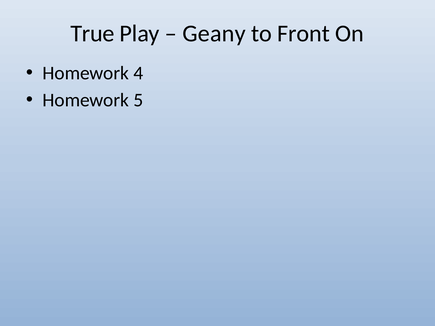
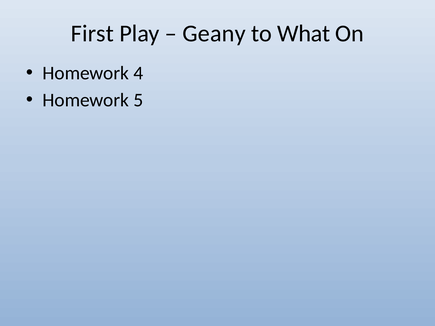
True: True -> First (92, 34)
Front: Front -> What (304, 34)
